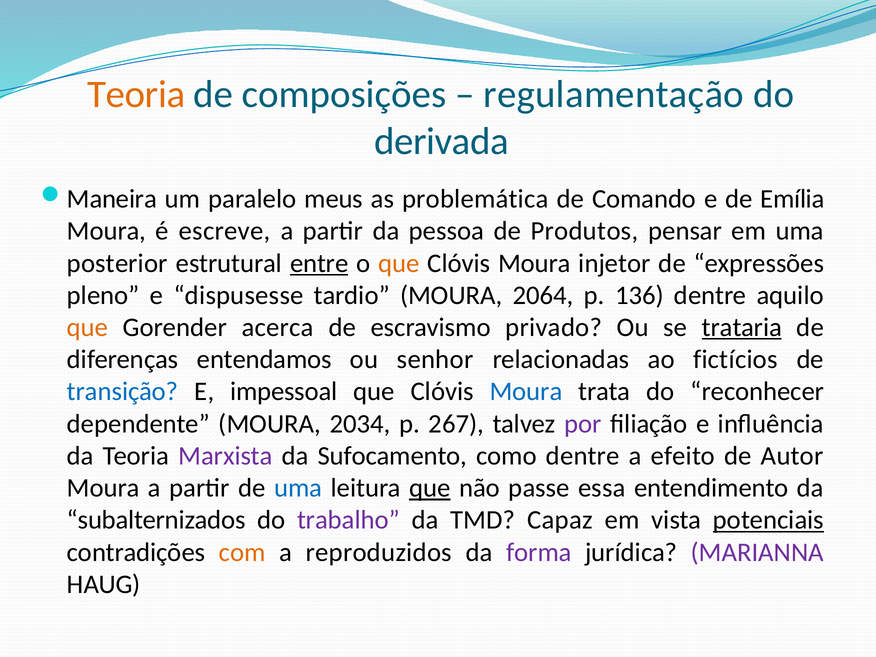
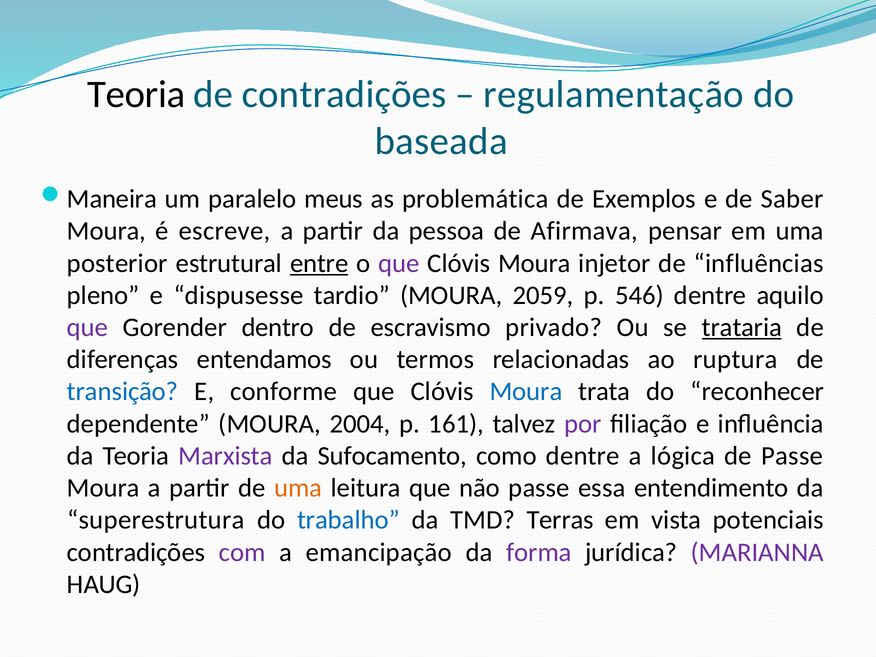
Teoria colour: orange -> black (136, 95)
de composições: composições -> contradições (344, 95)
derivada: derivada -> baseada (441, 141)
Comando: Comando -> Exemplos (644, 199)
Emília: Emília -> Saber (792, 199)
Produtos: Produtos -> Afirmava (584, 231)
que colour: orange -> purple (399, 263)
expressões: expressões -> influências (759, 263)
2064: 2064 -> 2059 (543, 295)
136: 136 -> 546 (639, 295)
que colour: orange -> purple (88, 327)
acerca: acerca -> dentro (278, 327)
senhor: senhor -> termos (435, 360)
fictícios: fictícios -> ruptura (735, 360)
impessoal: impessoal -> conforme (284, 392)
2034: 2034 -> 2004 (360, 424)
267: 267 -> 161 (456, 424)
efeito: efeito -> lógica (683, 456)
de Autor: Autor -> Passe (792, 456)
uma colour: blue -> orange (298, 488)
que underline: present -> none (430, 488)
subalternizados: subalternizados -> superestrutura (156, 520)
trabalho colour: purple -> blue (348, 520)
Capaz: Capaz -> Terras (560, 520)
potenciais underline: present -> none (768, 520)
com colour: orange -> purple (242, 552)
reproduzidos: reproduzidos -> emancipação (379, 552)
